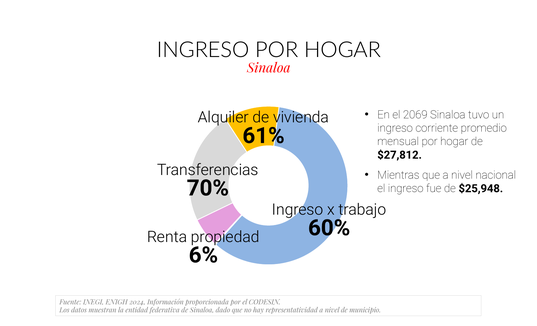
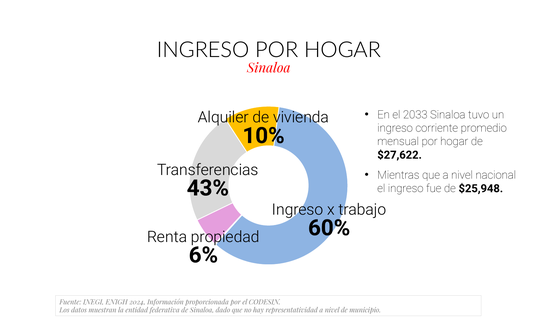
2069: 2069 -> 2033 (415, 115)
61%: 61% -> 10% (264, 136)
$27,812: $27,812 -> $27,622 (400, 155)
70%: 70% -> 43% (208, 188)
